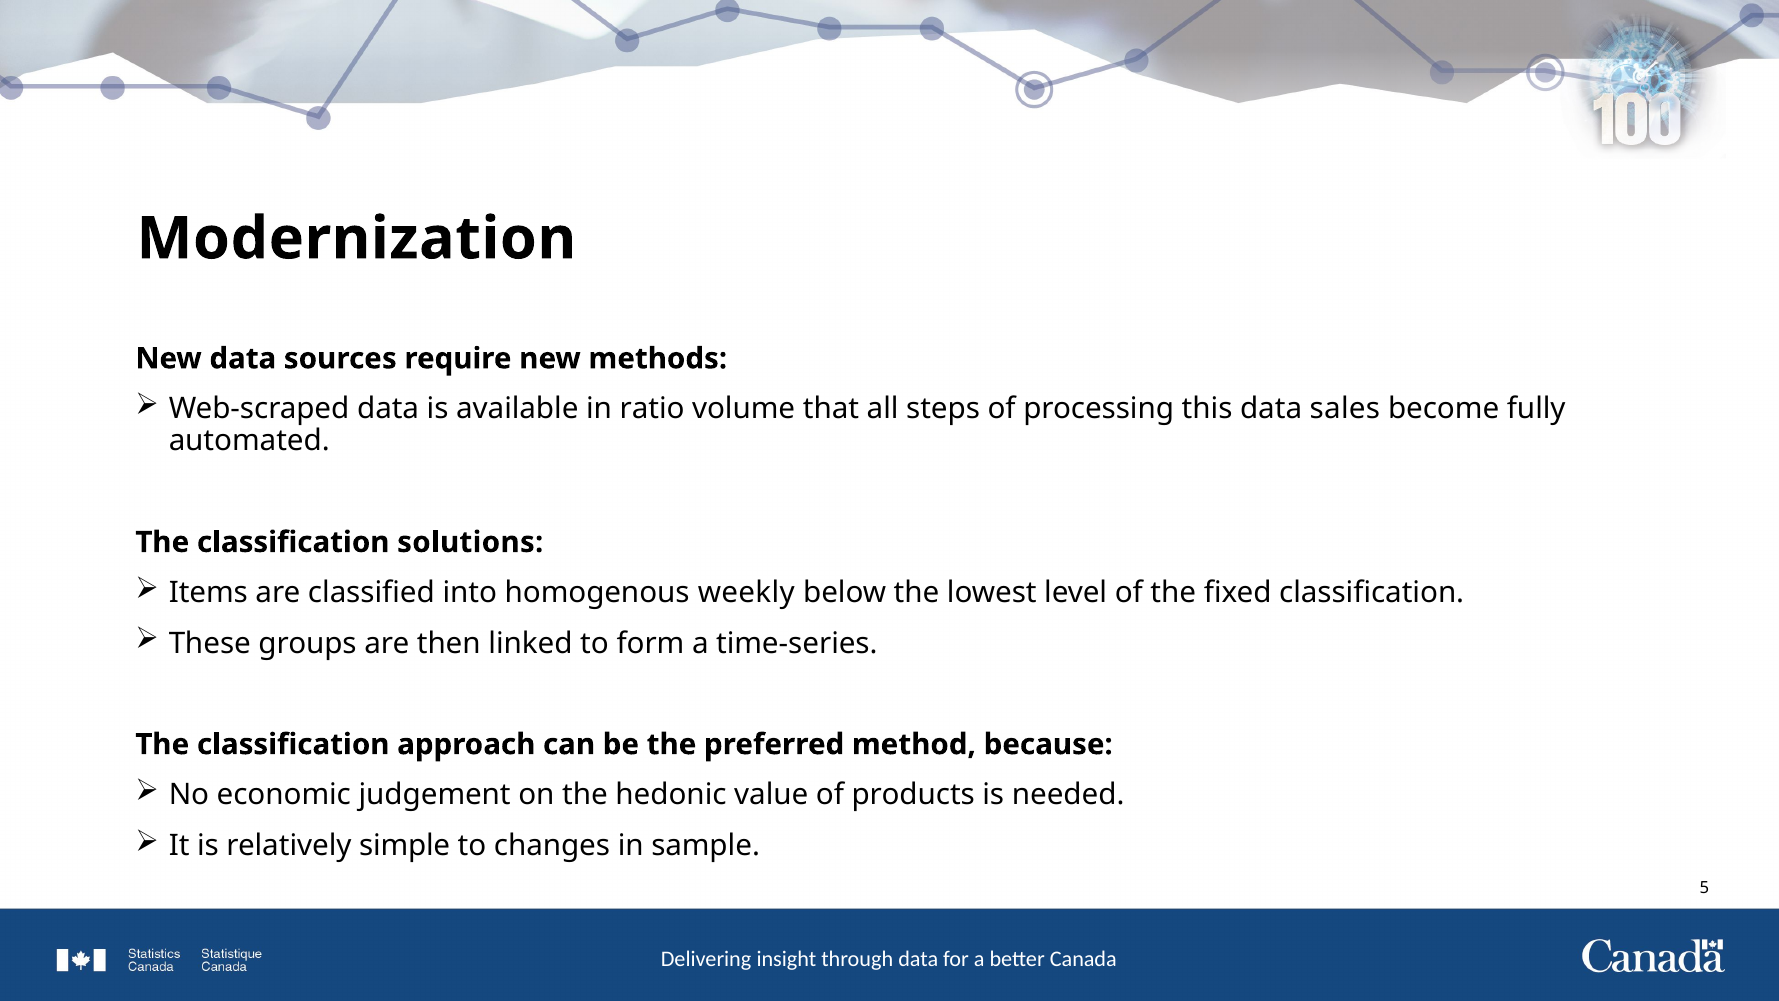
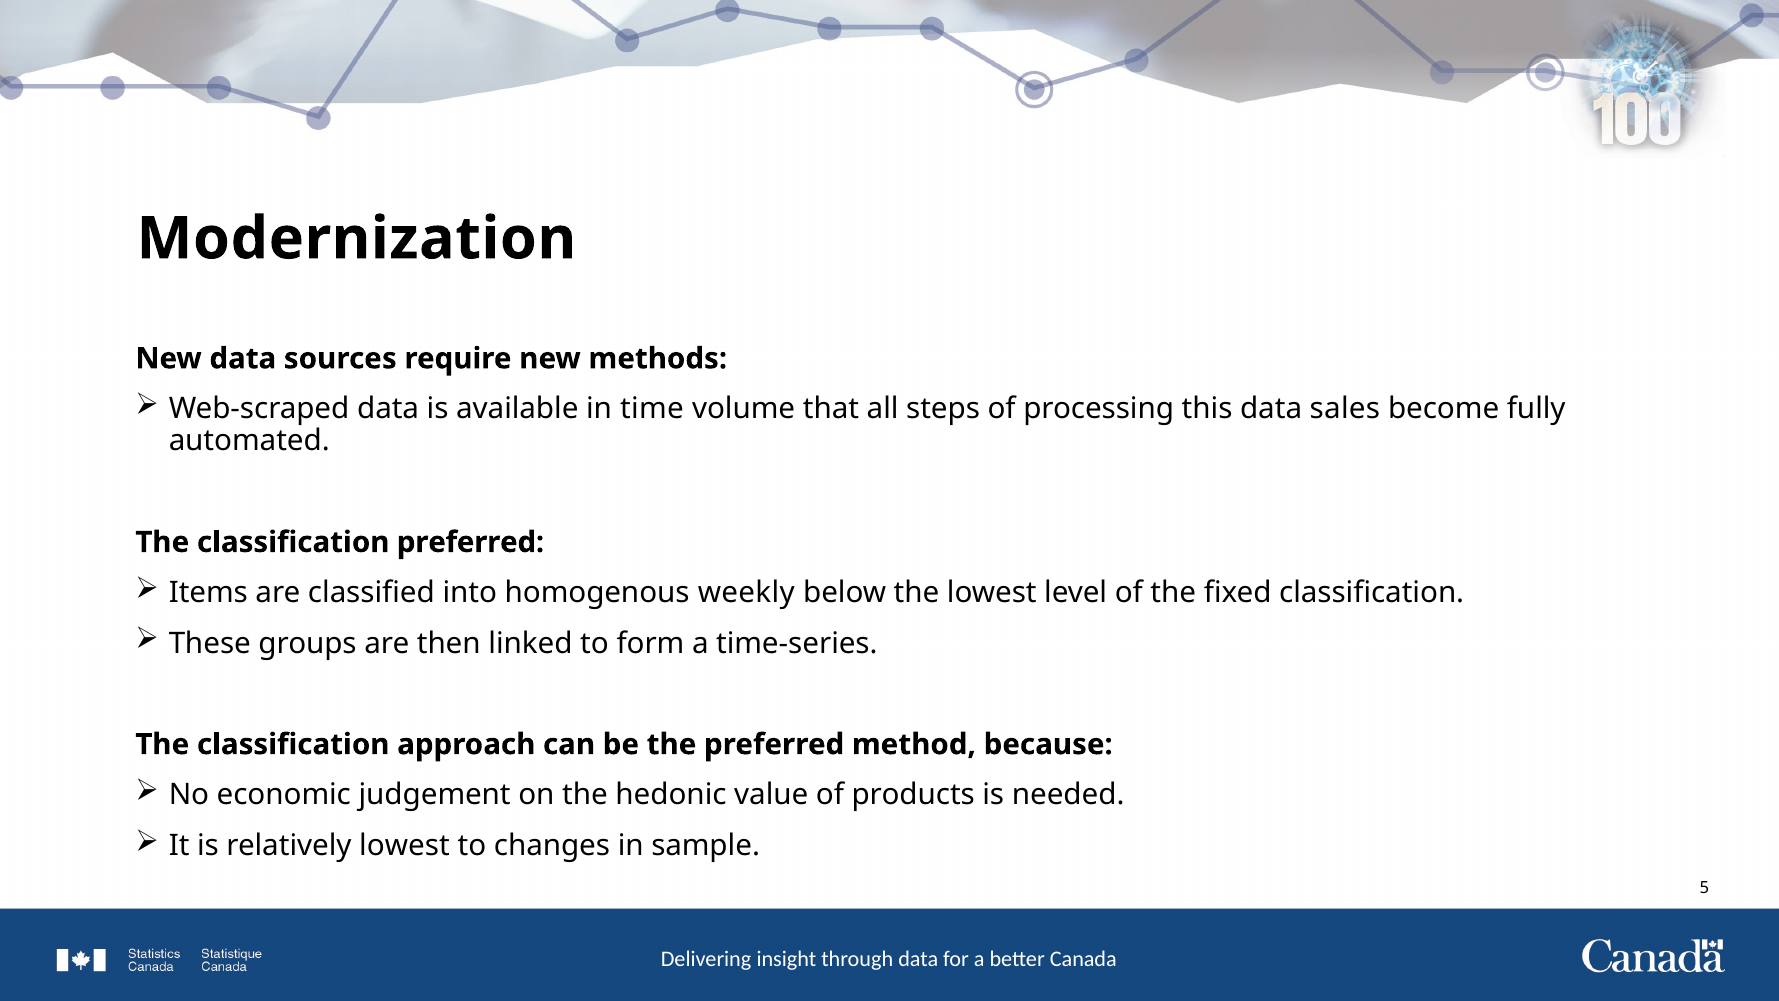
ratio: ratio -> time (652, 409)
classification solutions: solutions -> preferred (470, 542)
relatively simple: simple -> lowest (405, 845)
